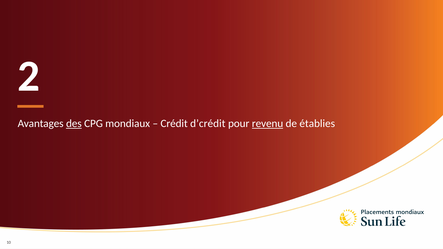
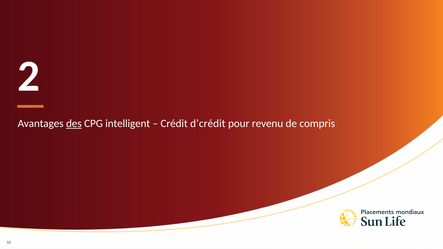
mondiaux: mondiaux -> intelligent (128, 124)
revenu underline: present -> none (268, 124)
établies: établies -> compris (317, 124)
